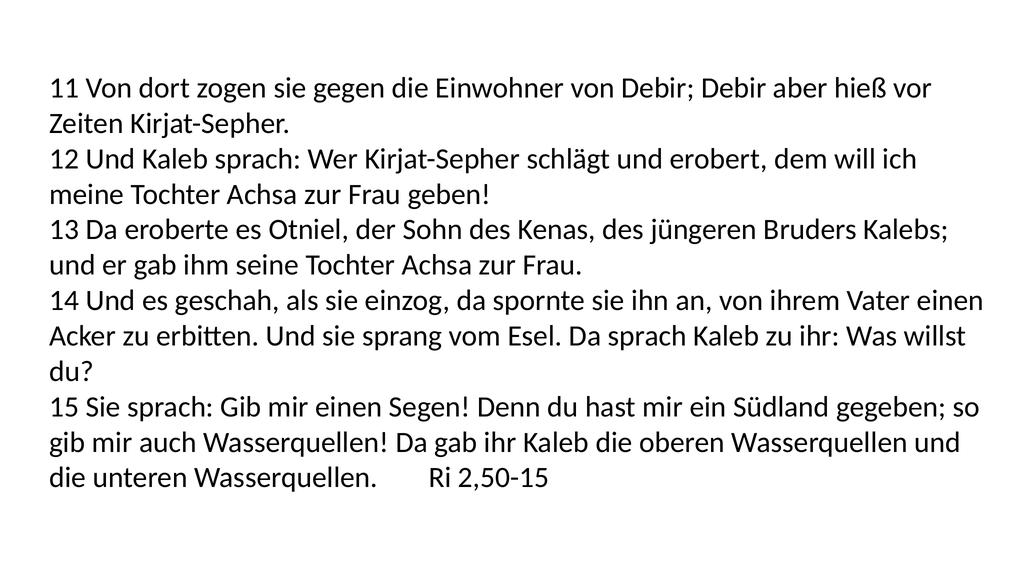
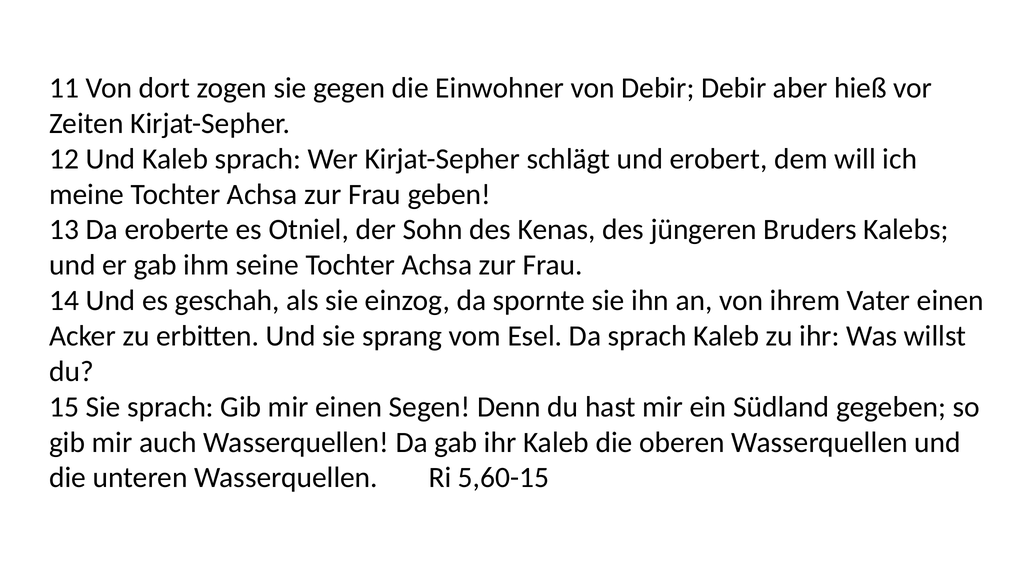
2,50-15: 2,50-15 -> 5,60-15 (504, 478)
